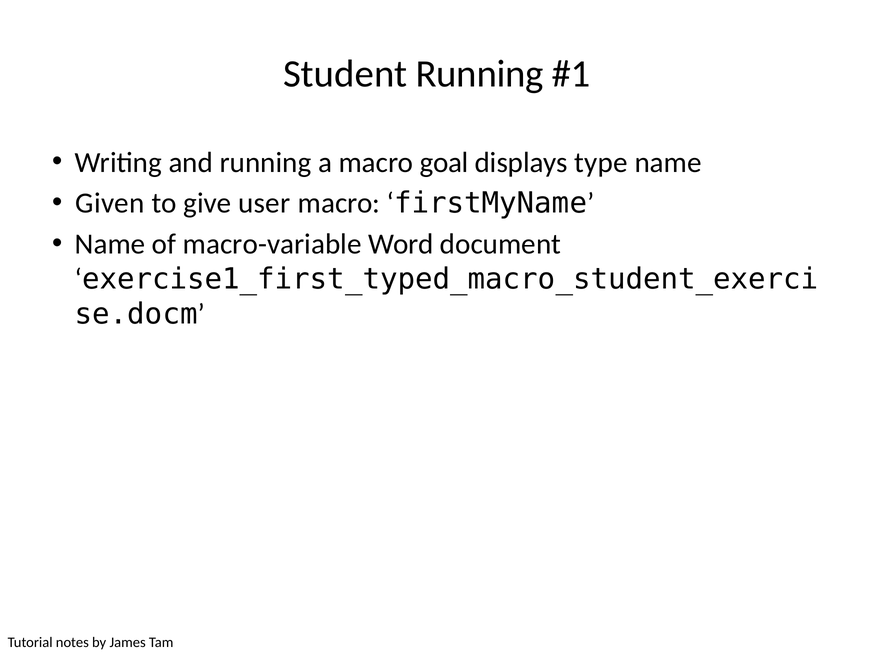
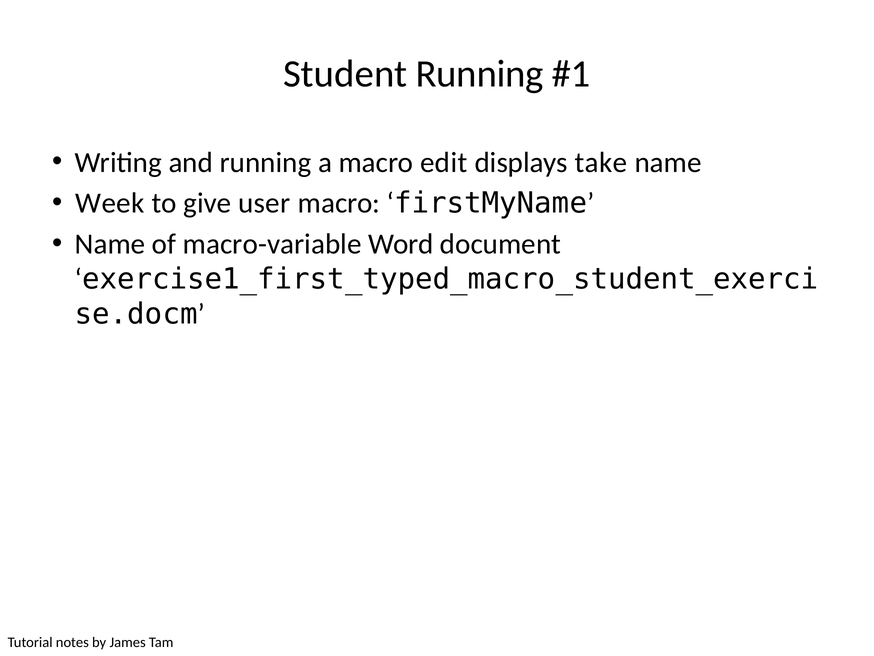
goal: goal -> edit (444, 162)
type: type -> take (601, 162)
Given: Given -> Week (110, 203)
